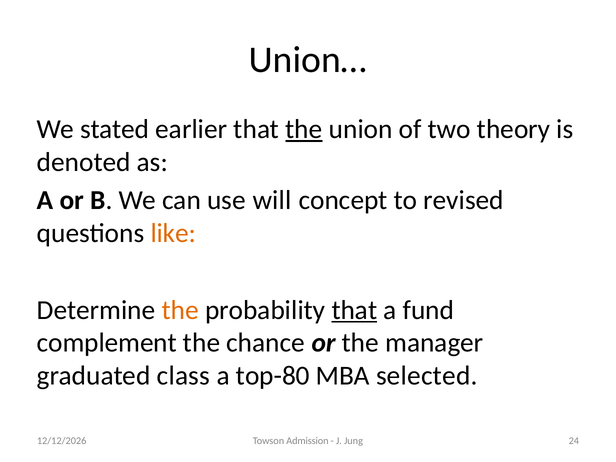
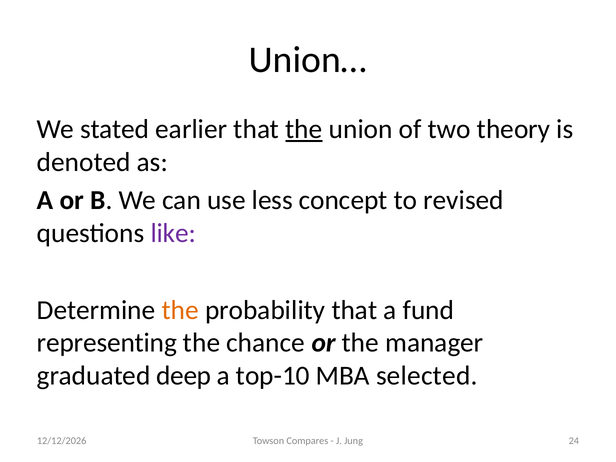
will: will -> less (272, 200)
like colour: orange -> purple (173, 233)
that underline: present -> none (354, 310)
complement: complement -> representing (107, 343)
class: class -> deep (184, 376)
top-80: top-80 -> top-10 (273, 376)
Admission: Admission -> Compares (307, 441)
